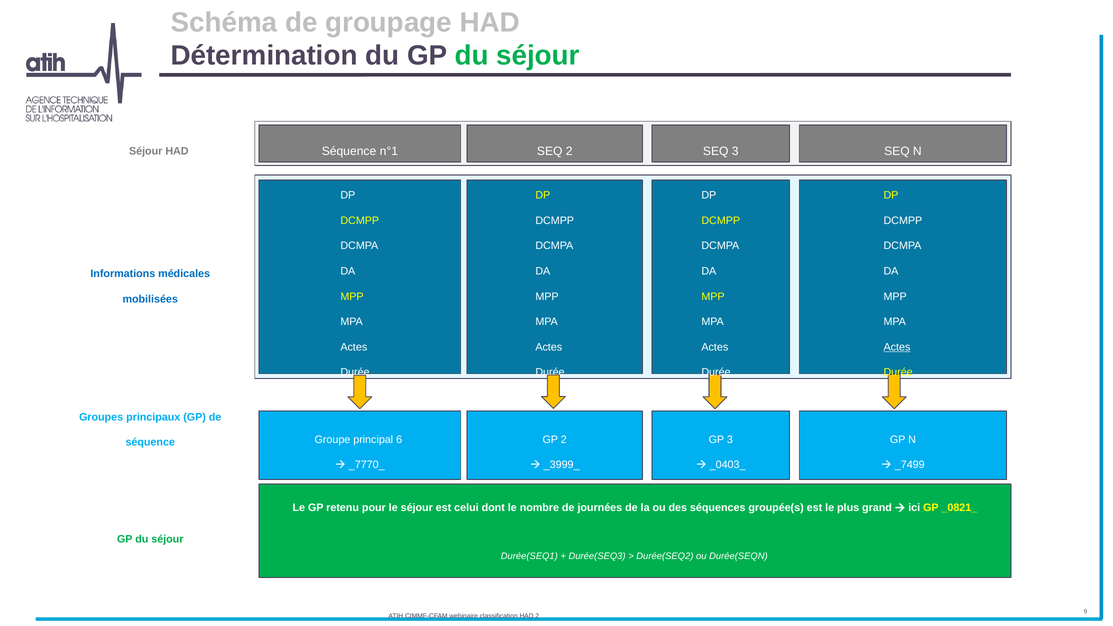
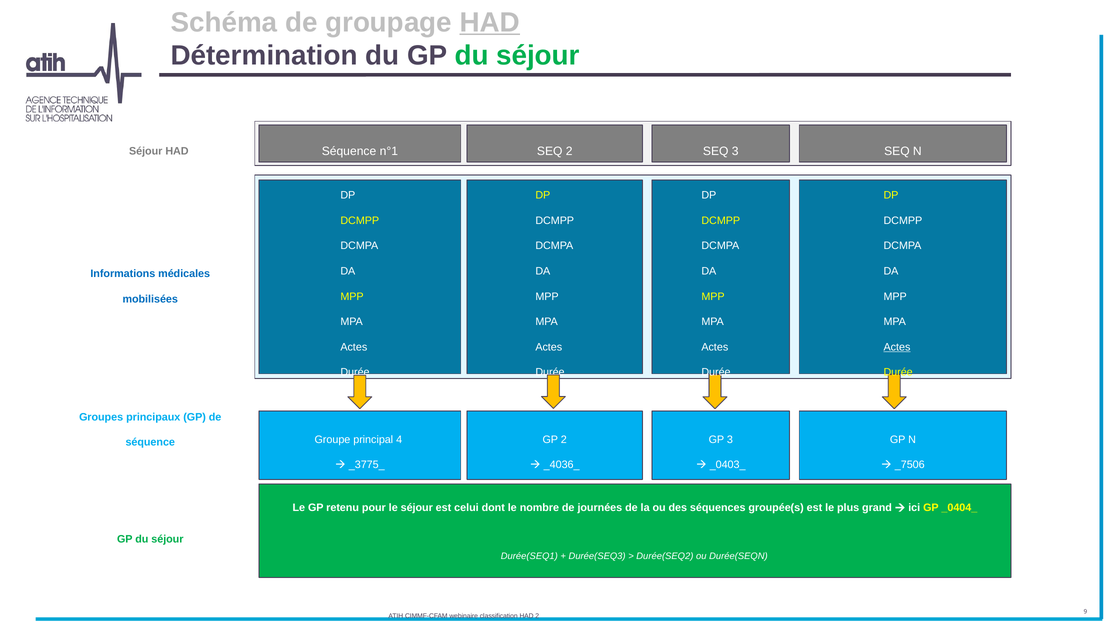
HAD underline: none -> present (490, 22)
6: 6 -> 4 (399, 440)
_7770_: _7770_ -> _3775_ (367, 465)
_3999_: _3999_ -> _4036_ (562, 465)
_7499: _7499 -> _7506 (910, 465)
_0821_: _0821_ -> _0404_ (959, 508)
